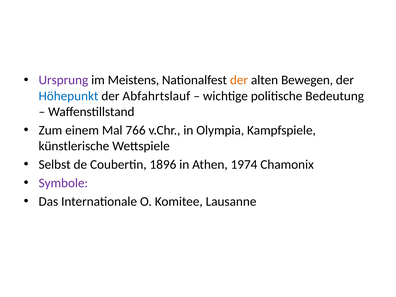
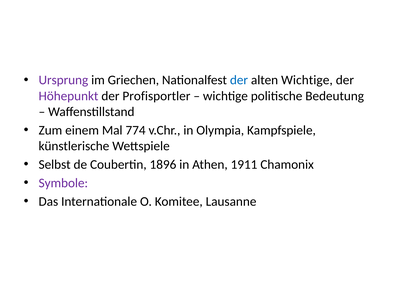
Meistens: Meistens -> Griechen (133, 80)
der colour: orange -> blue (239, 80)
alten Bewegen: Bewegen -> Wichtige (307, 80)
Höhepunkt colour: blue -> purple (69, 96)
Abfahrtslauf: Abfahrtslauf -> Profisportler (156, 96)
766: 766 -> 774 (136, 130)
1974: 1974 -> 1911 (244, 165)
